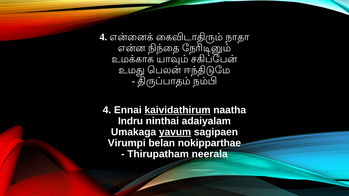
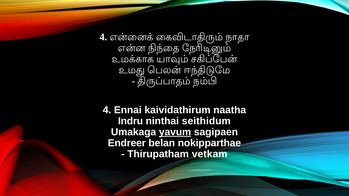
kaividathirum underline: present -> none (178, 110)
adaiyalam: adaiyalam -> seithidum (206, 121)
Virumpi: Virumpi -> Endreer (127, 143)
neerala: neerala -> vetkam (210, 154)
